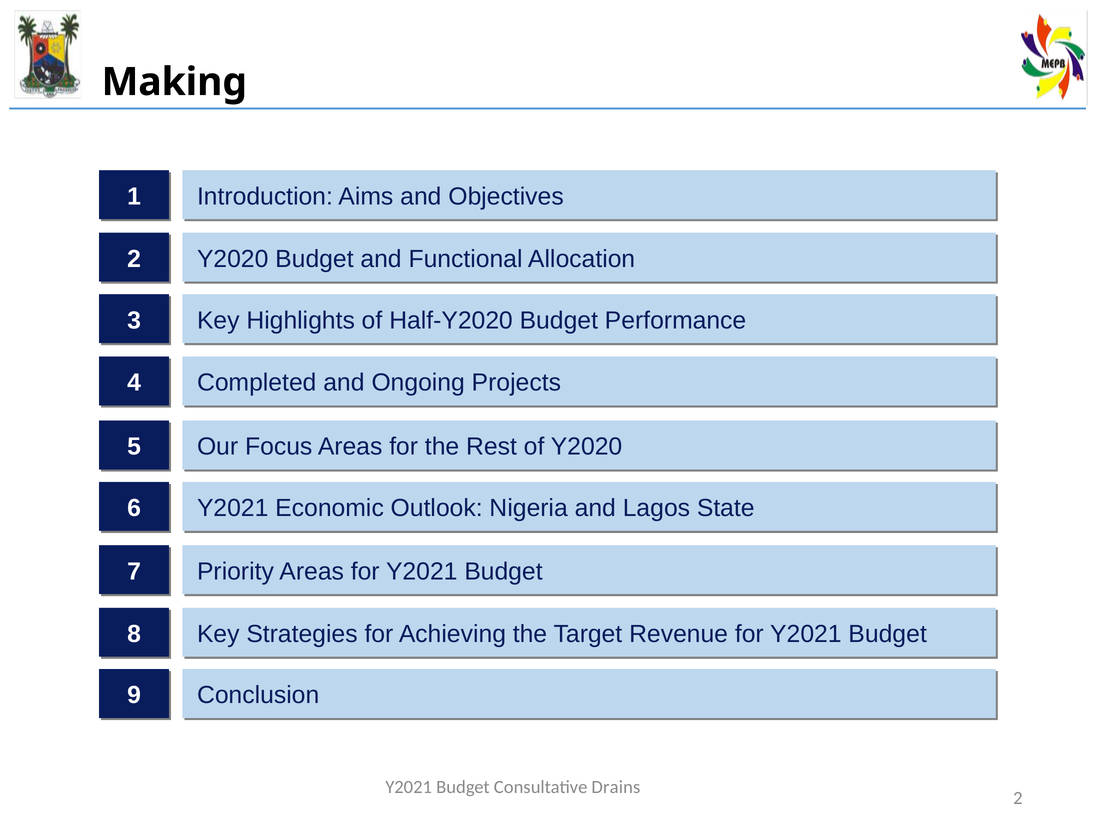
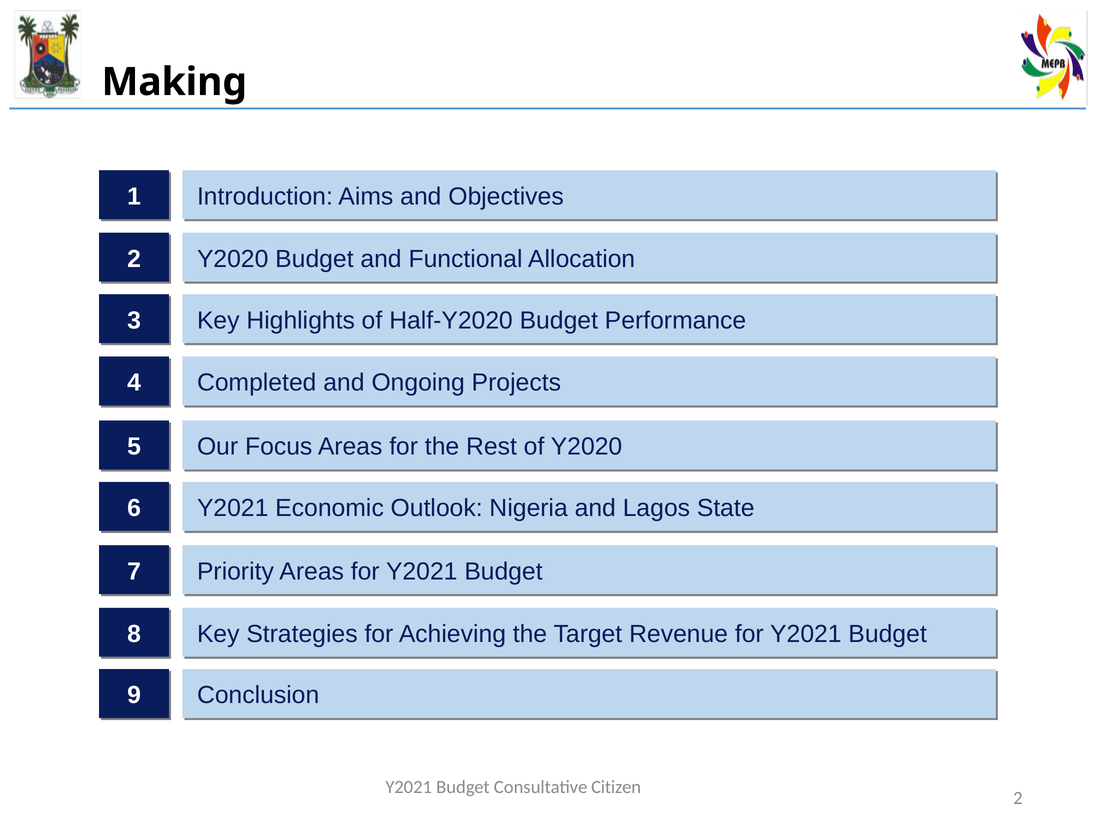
Drains: Drains -> Citizen (616, 787)
